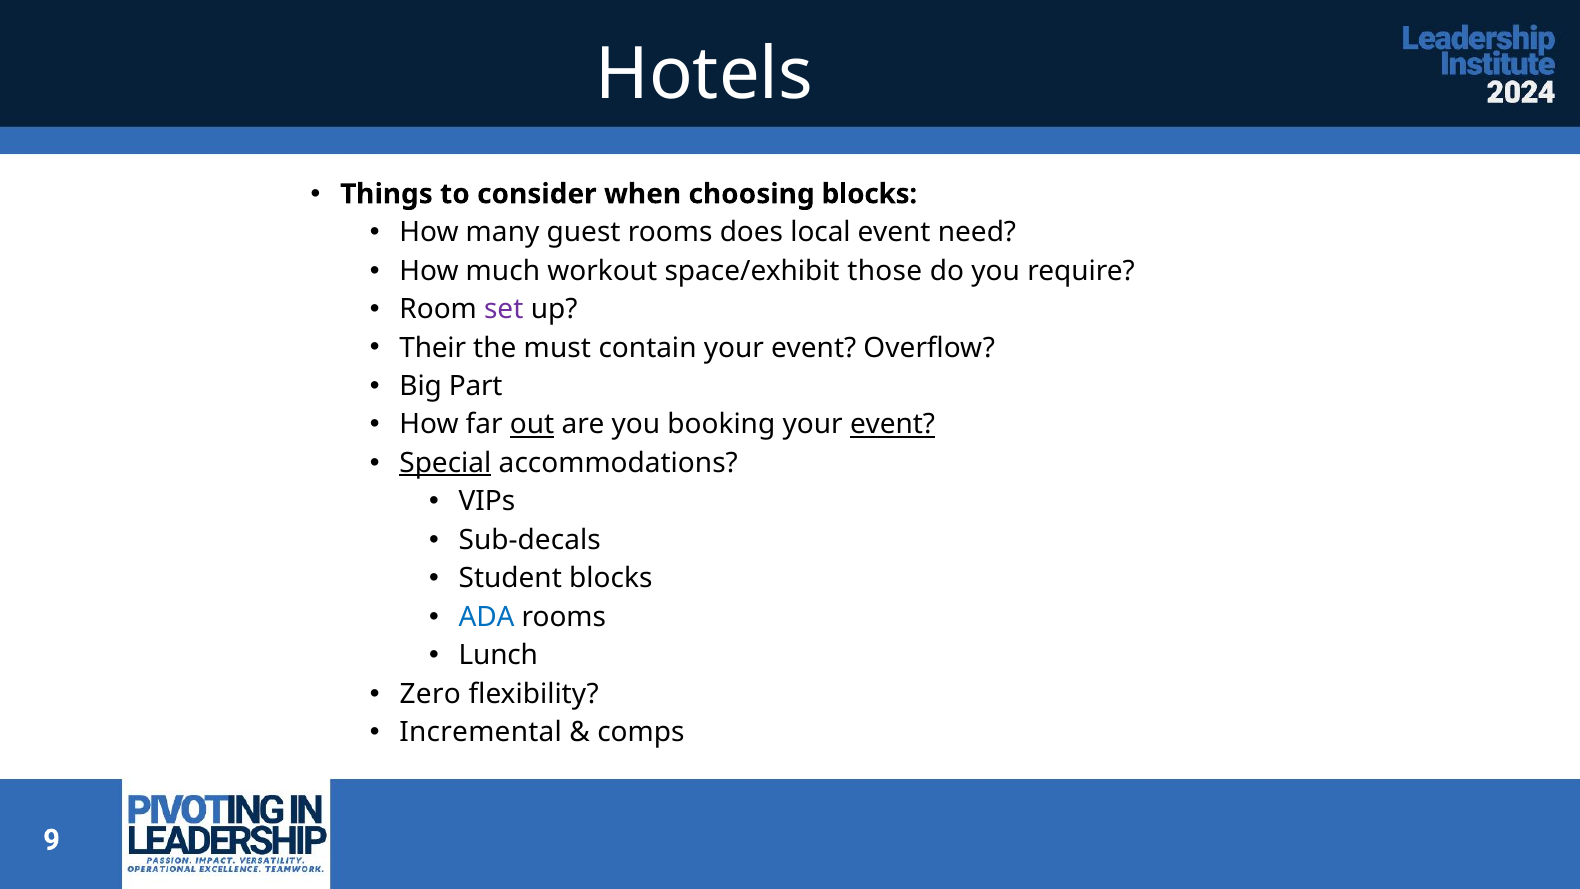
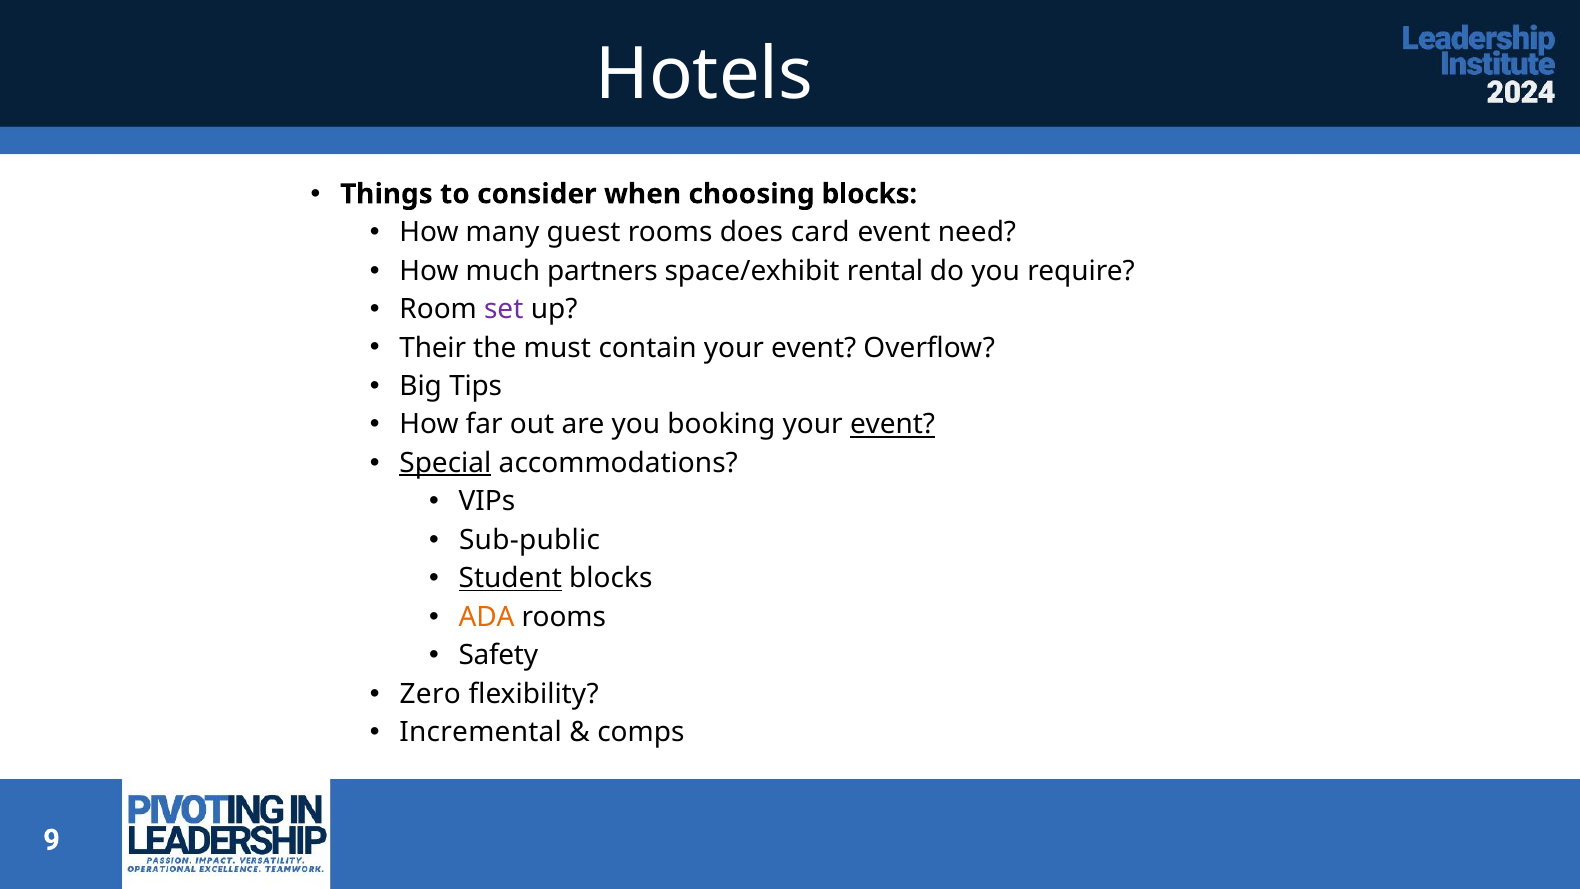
local: local -> card (820, 232)
workout: workout -> partners (602, 271)
those: those -> rental (885, 271)
Part: Part -> Tips (476, 386)
out underline: present -> none (532, 425)
Sub-decals: Sub-decals -> Sub-public (530, 540)
Student underline: none -> present (510, 578)
ADA colour: blue -> orange (487, 617)
Lunch: Lunch -> Safety (498, 655)
